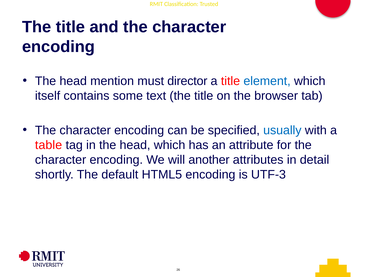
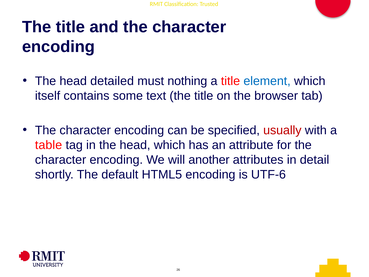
mention: mention -> detailed (112, 81)
director: director -> nothing (187, 81)
usually colour: blue -> red (282, 130)
UTF-3: UTF-3 -> UTF-6 (268, 174)
